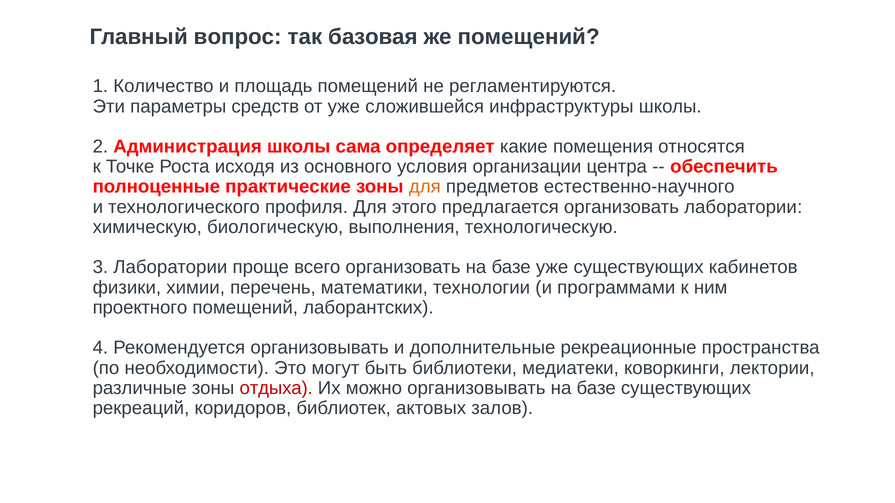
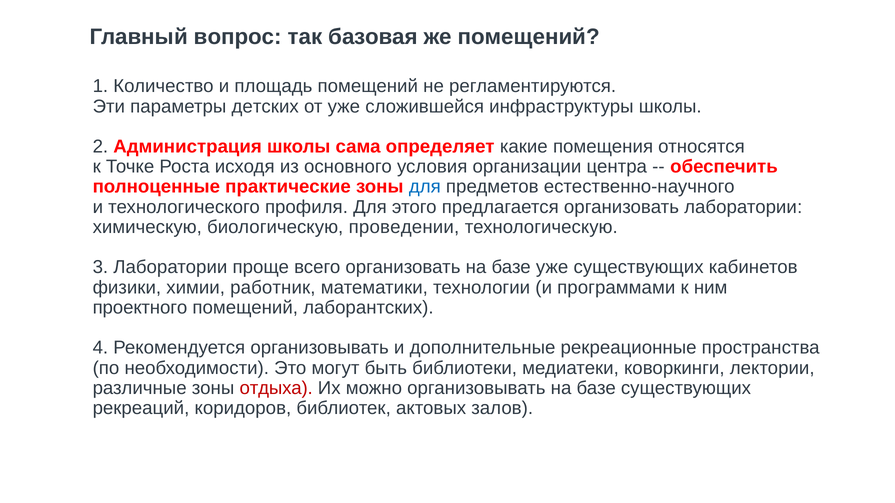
средств: средств -> детских (265, 106)
для colour: orange -> blue (425, 187)
выполнения: выполнения -> проведении (404, 227)
перечень: перечень -> работник (273, 288)
